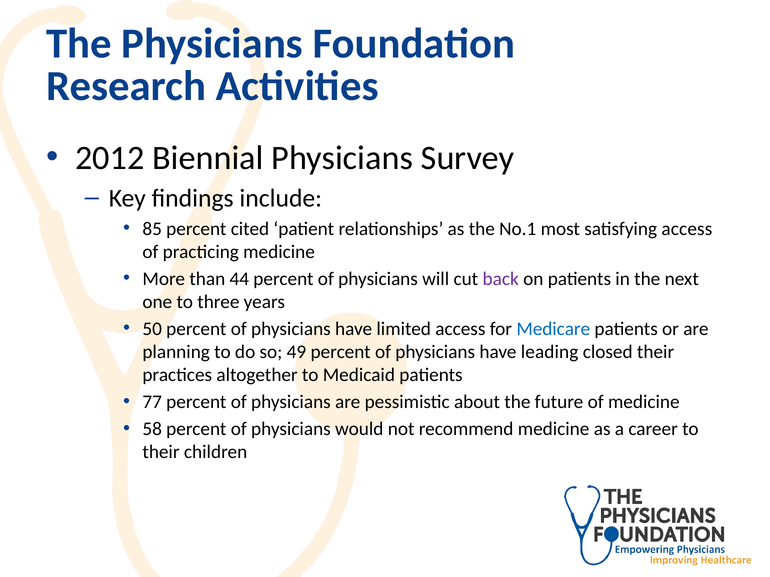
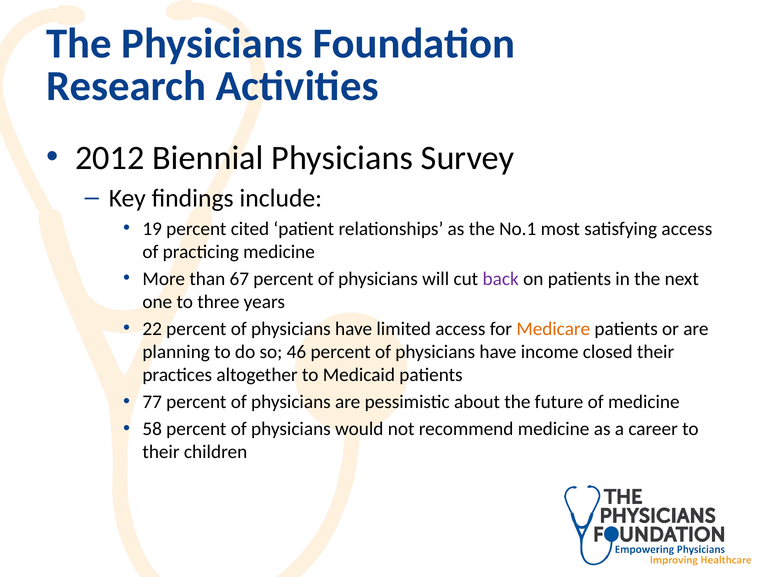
85: 85 -> 19 (152, 229)
44: 44 -> 67 (239, 279)
50: 50 -> 22 (152, 329)
Medicare colour: blue -> orange (553, 329)
49: 49 -> 46 (296, 352)
leading: leading -> income (550, 352)
